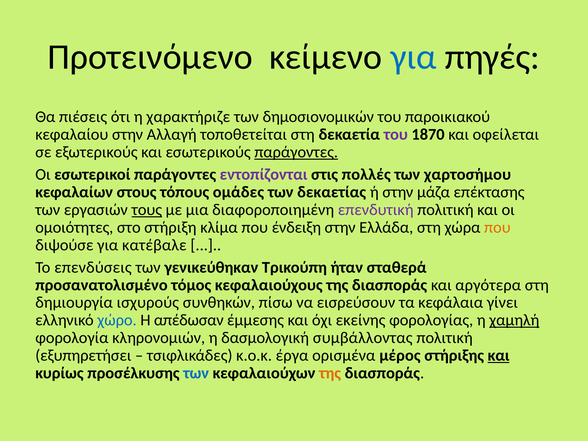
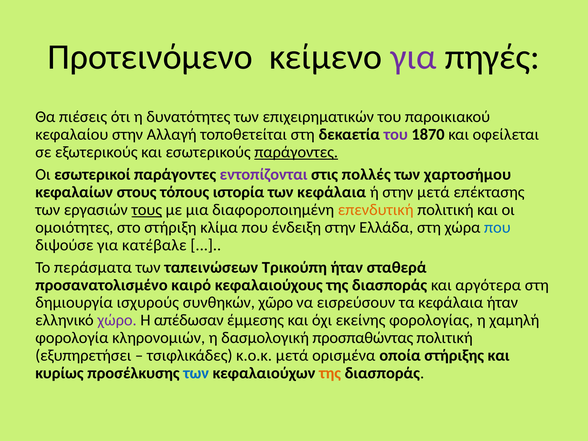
για colour: blue -> purple (413, 57)
χαρακτήριζε: χαρακτήριζε -> δυνατότητες (188, 117)
δημοσιονομικών: δημοσιονομικών -> επιχειρηματικών (318, 117)
ομάδες: ομάδες -> ιστορία (238, 192)
των δεκαετίας: δεκαετίας -> κεφάλαια (332, 192)
στην μάζα: μάζα -> μετά (433, 192)
επενδυτική colour: purple -> orange (376, 210)
που colour: orange -> blue (497, 227)
επενδύσεις: επενδύσεις -> περάσματα (93, 267)
γενικεύθηκαν: γενικεύθηκαν -> ταπεινώσεων (211, 267)
τόμος: τόμος -> καιρό (191, 285)
πίσω: πίσω -> χῶρο (276, 303)
κεφάλαια γίνει: γίνει -> ήταν (502, 303)
χώρο colour: blue -> purple (117, 320)
χαμηλή underline: present -> none (514, 320)
συμβάλλοντας: συμβάλλοντας -> προσπαθώντας (363, 338)
κ.ο.κ έργα: έργα -> μετά (292, 356)
μέρος: μέρος -> οποία (400, 356)
και underline: present -> none (499, 356)
